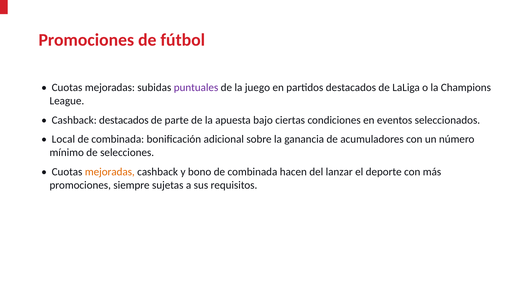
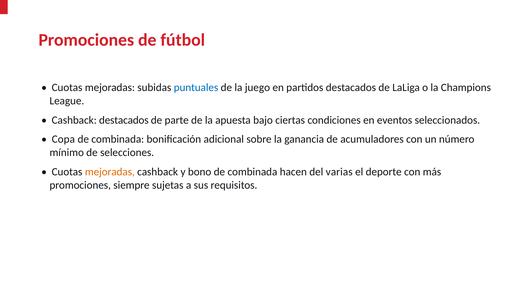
puntuales colour: purple -> blue (196, 87)
Local: Local -> Copa (63, 139)
lanzar: lanzar -> varias (339, 172)
